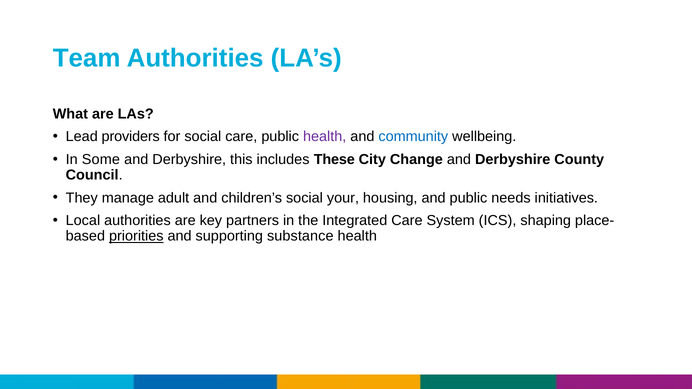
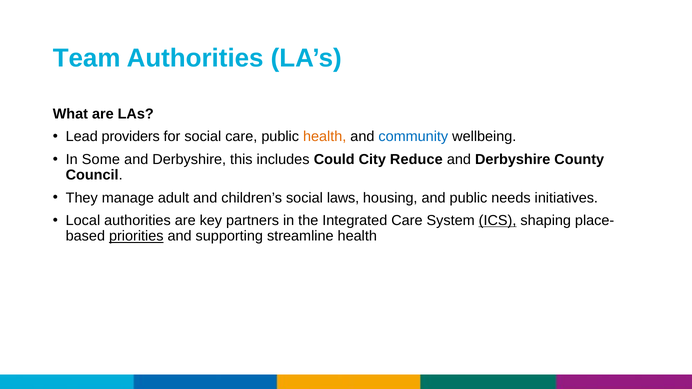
health colour: purple -> orange (325, 137)
These: These -> Could (334, 160)
Change: Change -> Reduce (416, 160)
your: your -> laws (343, 198)
ICS underline: none -> present (498, 221)
substance: substance -> streamline (300, 236)
